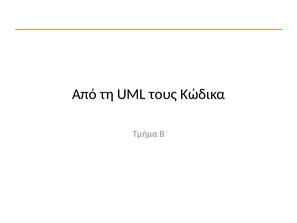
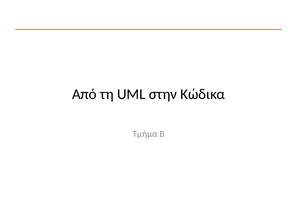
τους: τους -> στην (163, 94)
